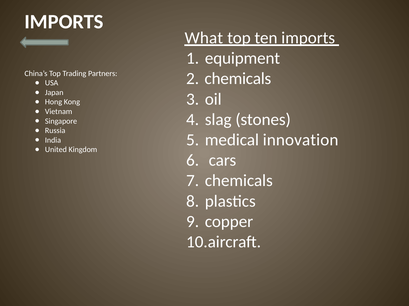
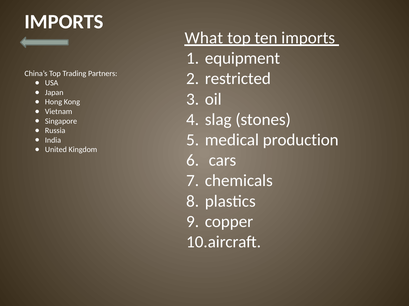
chemicals: chemicals -> restricted (238, 79)
innovation: innovation -> production (301, 140)
